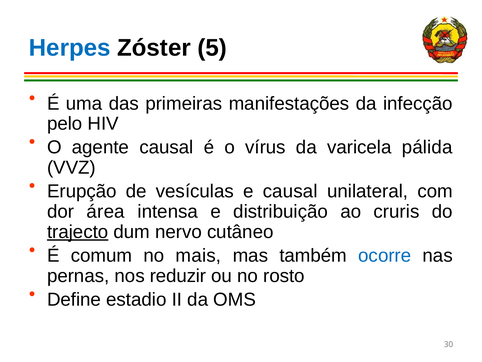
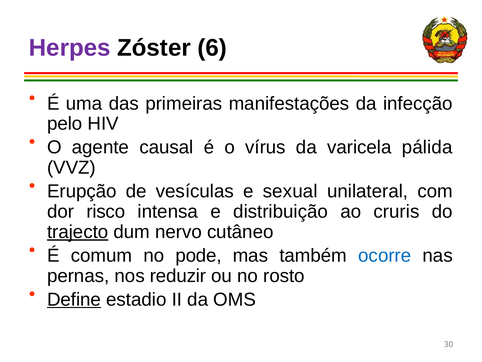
Herpes colour: blue -> purple (70, 48)
5: 5 -> 6 (212, 48)
e causal: causal -> sexual (290, 191)
área: área -> risco (106, 211)
mais: mais -> pode (199, 255)
Define underline: none -> present (74, 299)
